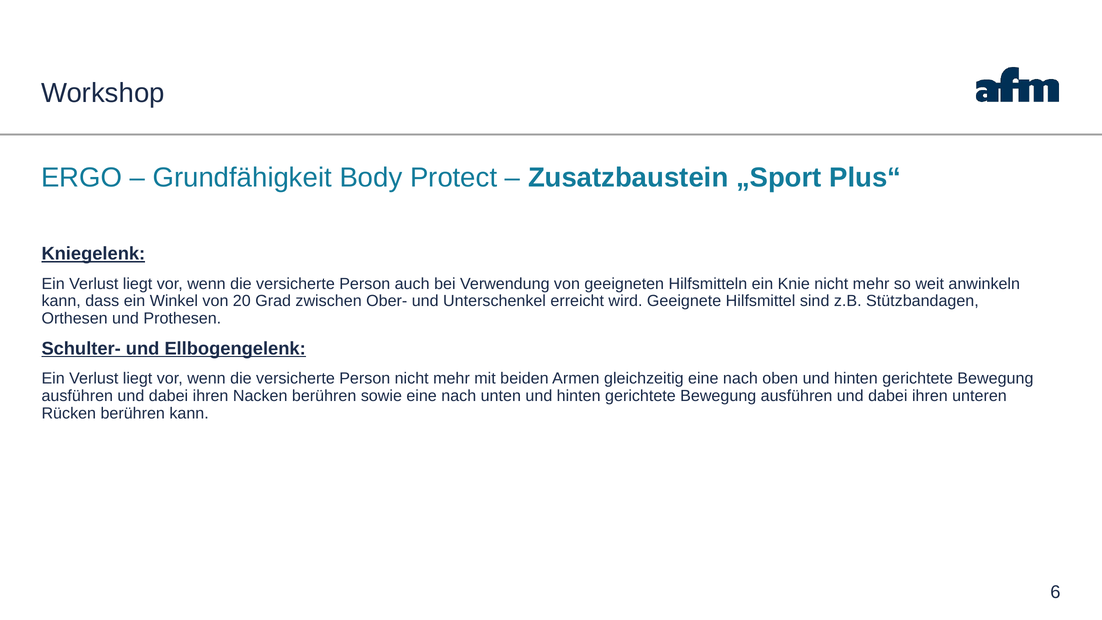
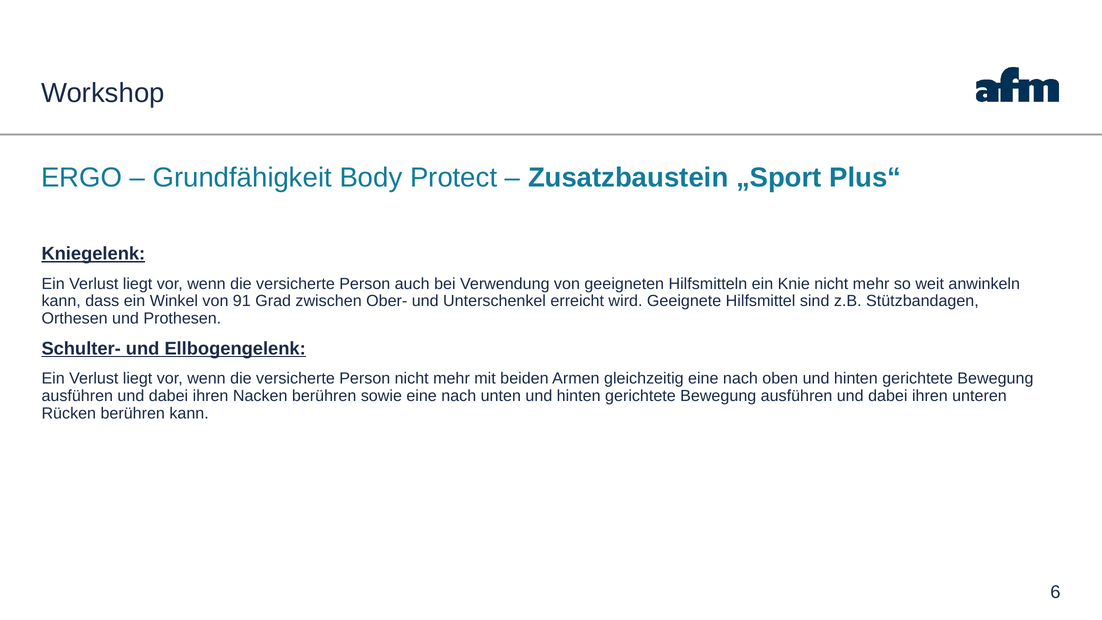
20: 20 -> 91 (242, 301)
